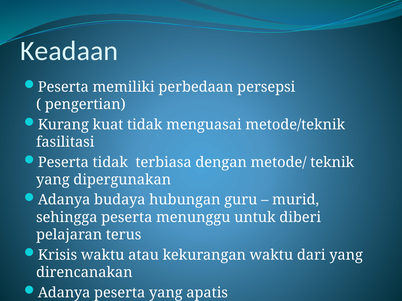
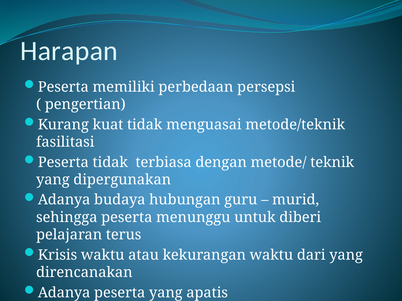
Keadaan: Keadaan -> Harapan (69, 51)
